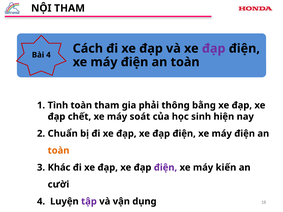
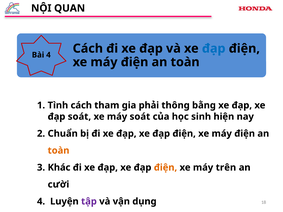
NỘI THAM: THAM -> QUAN (70, 8)
đạp colour: purple -> blue (214, 49)
Tình toàn: toàn -> cách (81, 105)
đạp chết: chết -> soát (79, 117)
điện colour: purple -> orange (165, 168)
kiến: kiến -> trên (226, 168)
